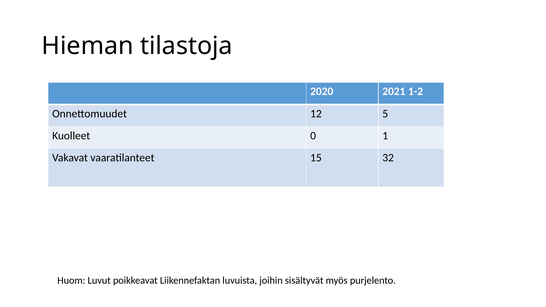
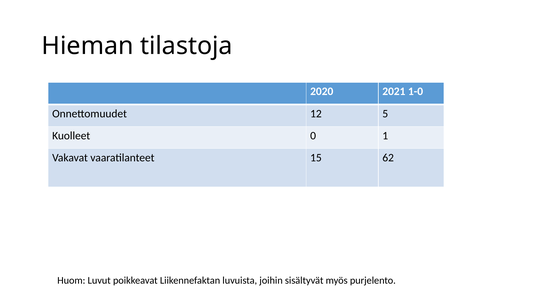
1-2: 1-2 -> 1-0 (416, 92)
32: 32 -> 62 (388, 158)
